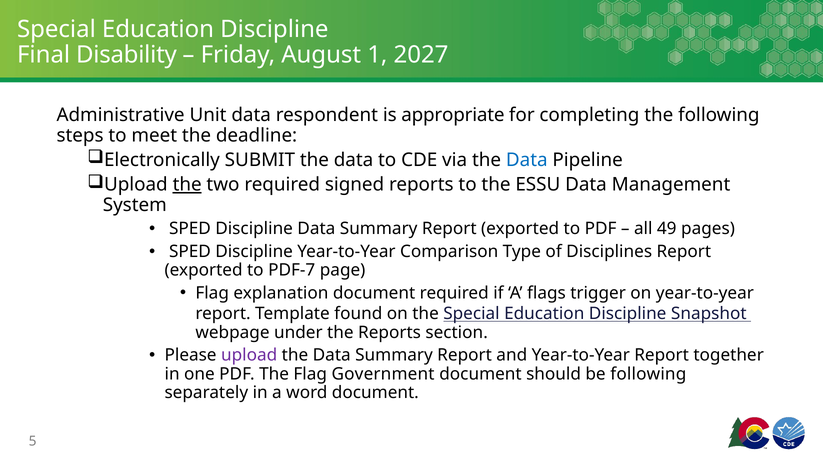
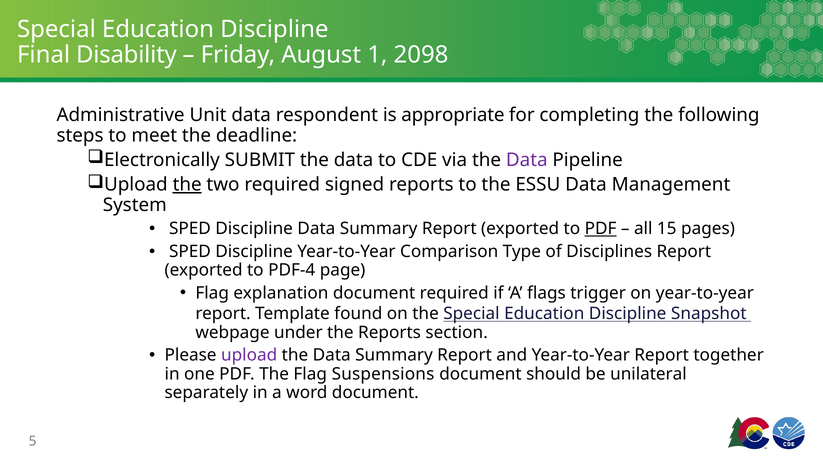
2027: 2027 -> 2098 (421, 55)
Data colour: blue -> purple (527, 160)
PDF underline: none -> present (601, 229)
49: 49 -> 15 (667, 229)
PDF-7: PDF-7 -> PDF-4 (292, 270)
Government: Government -> Suspensions (383, 374)
be following: following -> unilateral (648, 374)
